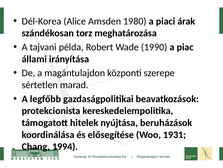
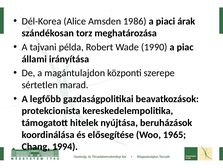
1980: 1980 -> 1986 (135, 21)
1931: 1931 -> 1965 (175, 134)
